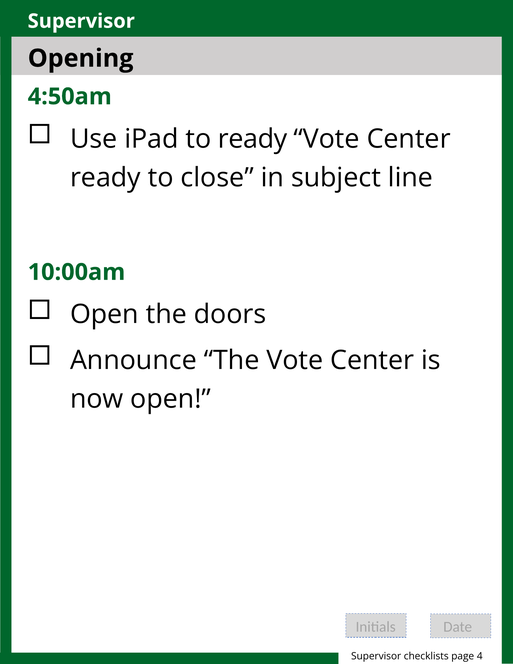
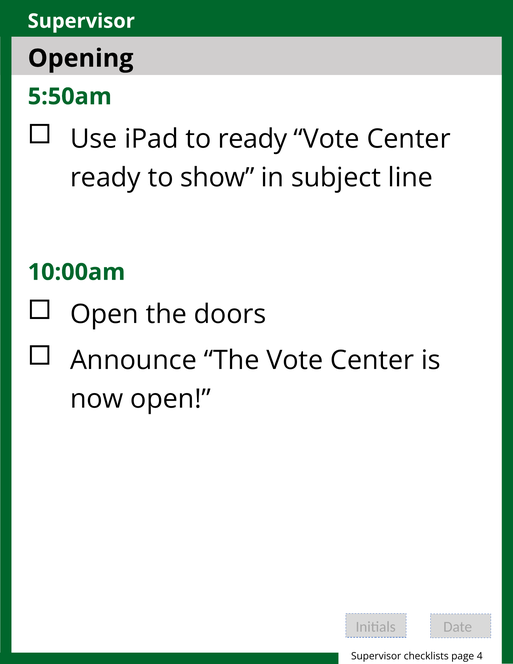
4:50am: 4:50am -> 5:50am (70, 97)
close: close -> show (217, 177)
